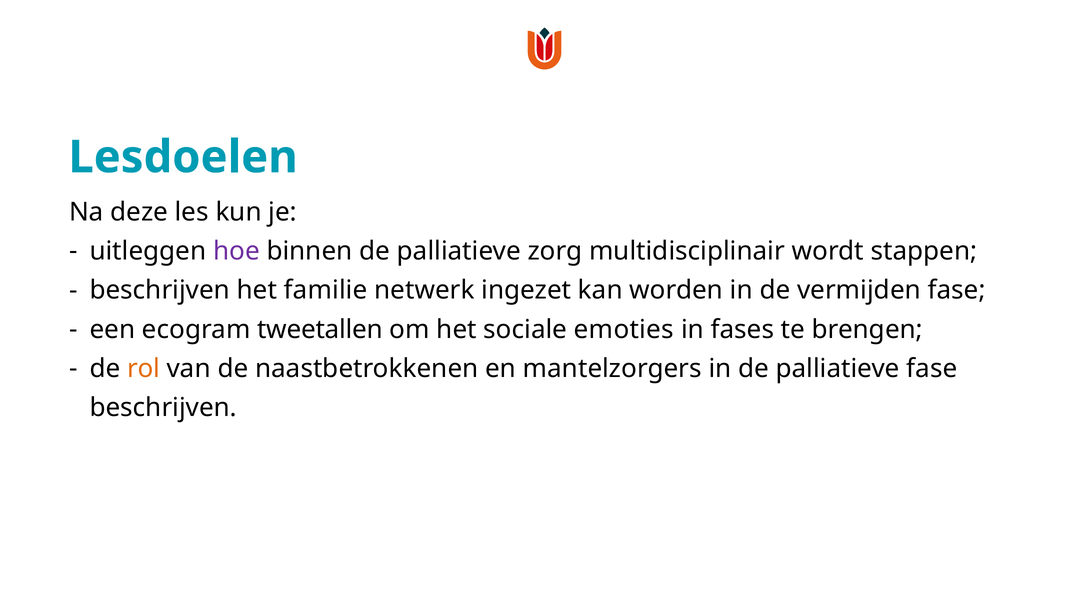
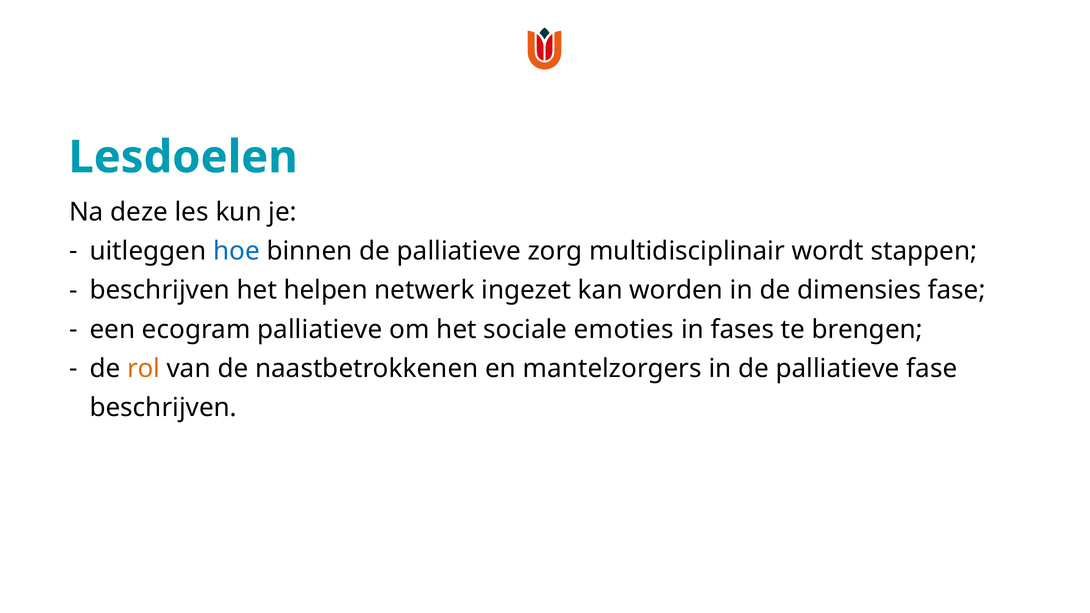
hoe colour: purple -> blue (236, 251)
familie: familie -> helpen (326, 290)
vermijden: vermijden -> dimensies (859, 290)
ecogram tweetallen: tweetallen -> palliatieve (320, 329)
